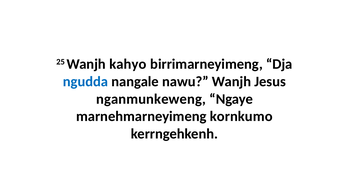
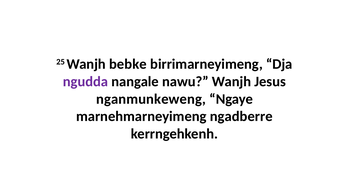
kahyo: kahyo -> bebke (128, 64)
ngudda colour: blue -> purple (85, 82)
kornkumo: kornkumo -> ngadberre (241, 117)
